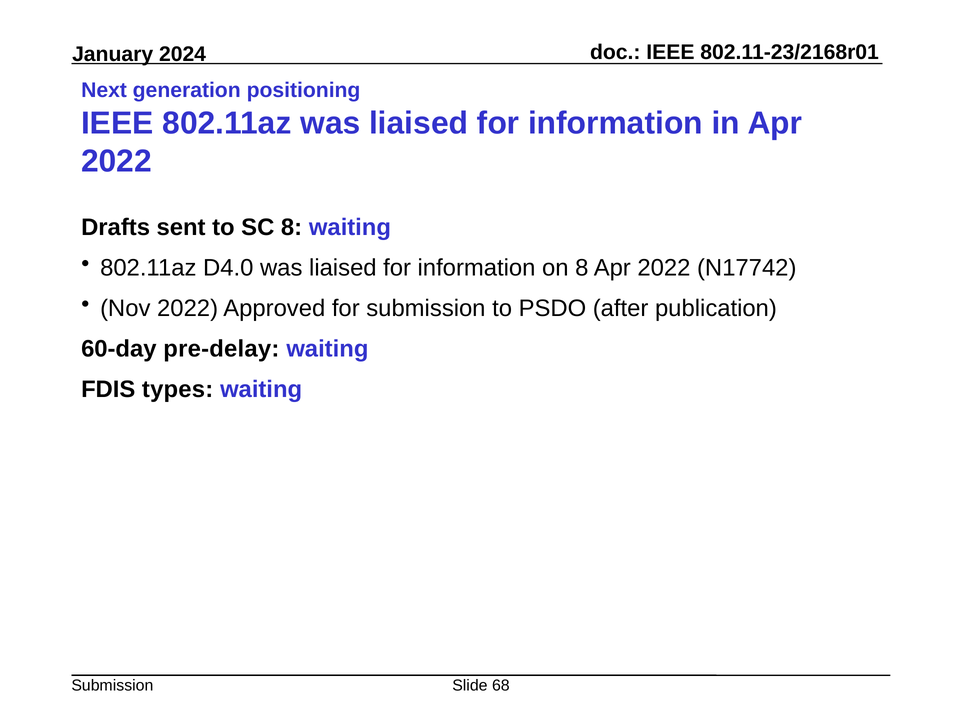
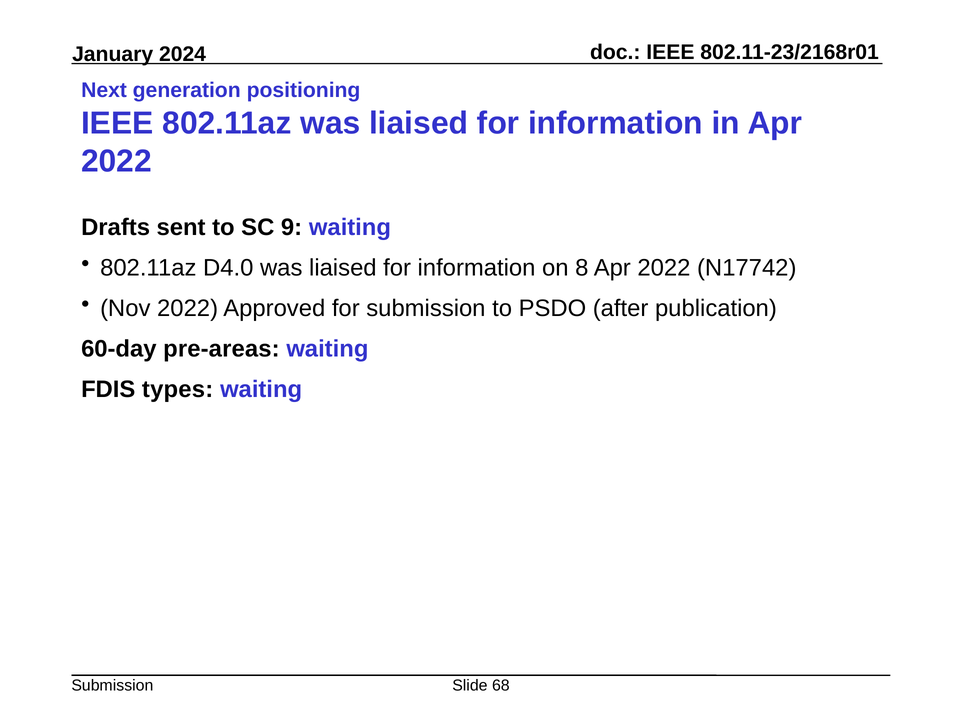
SC 8: 8 -> 9 (292, 227)
pre-delay: pre-delay -> pre-areas (221, 349)
